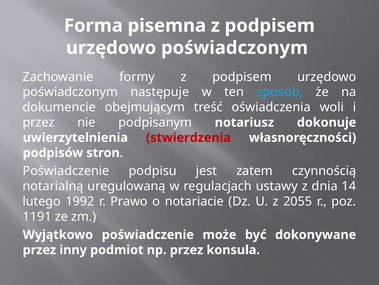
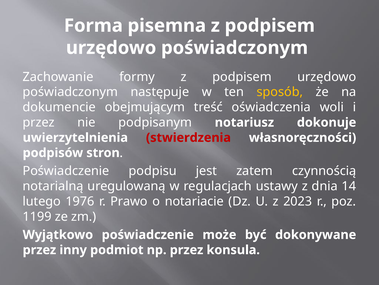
sposób colour: light blue -> yellow (280, 92)
1992: 1992 -> 1976 (80, 201)
2055: 2055 -> 2023 (298, 201)
1191: 1191 -> 1199 (37, 216)
